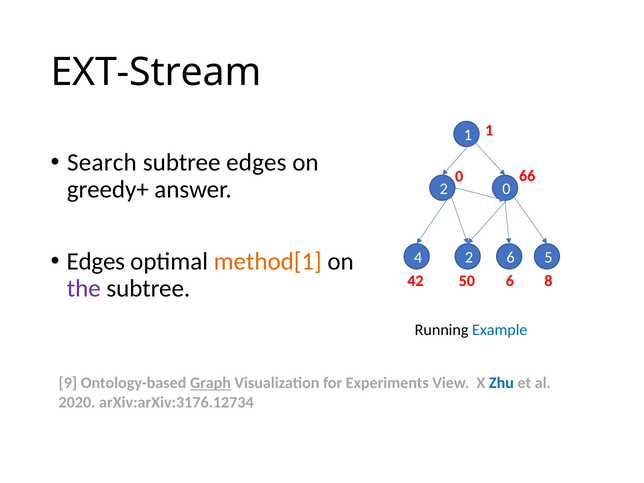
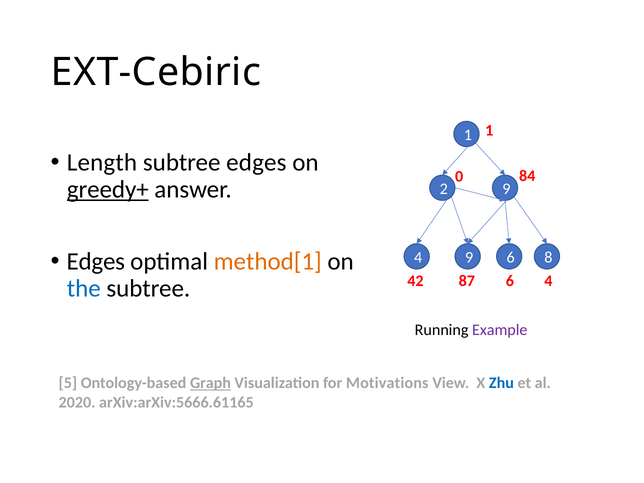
EXT-Stream: EXT-Stream -> EXT-Cebiric (156, 72)
Search: Search -> Length (102, 163)
66: 66 -> 84 (527, 176)
greedy+ underline: none -> present (108, 190)
2 0: 0 -> 9 (506, 189)
4 2: 2 -> 9 (469, 257)
5: 5 -> 8 (548, 257)
50: 50 -> 87 (467, 281)
6 8: 8 -> 4 (548, 281)
the colour: purple -> blue (84, 288)
Example colour: blue -> purple (500, 330)
9: 9 -> 5 (68, 383)
Experiments: Experiments -> Motivations (387, 383)
arXiv:arXiv:3176.12734: arXiv:arXiv:3176.12734 -> arXiv:arXiv:5666.61165 (176, 402)
